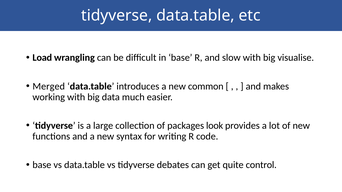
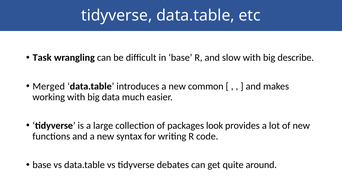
Load: Load -> Task (42, 58)
visualise: visualise -> describe (296, 58)
control: control -> around (261, 165)
